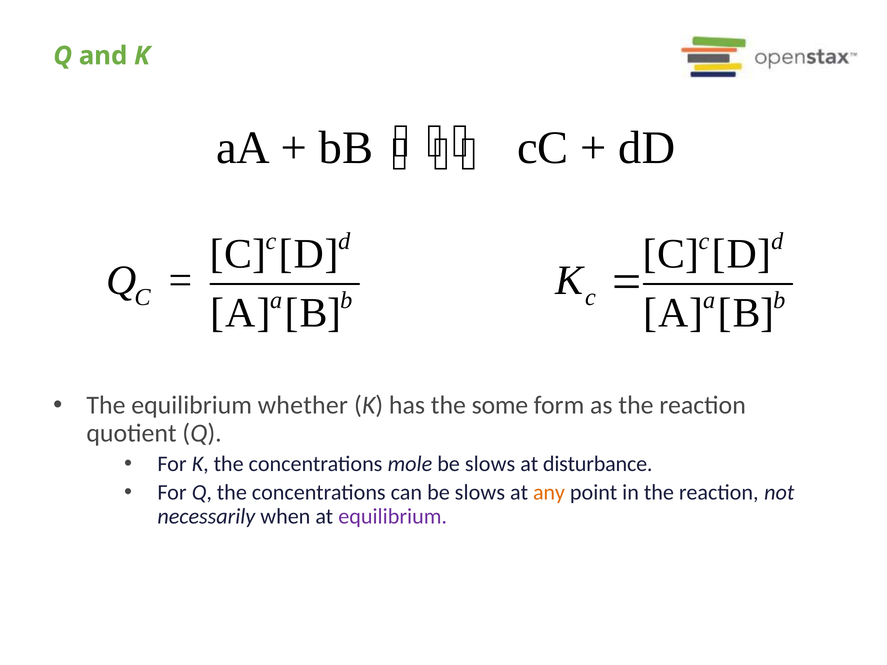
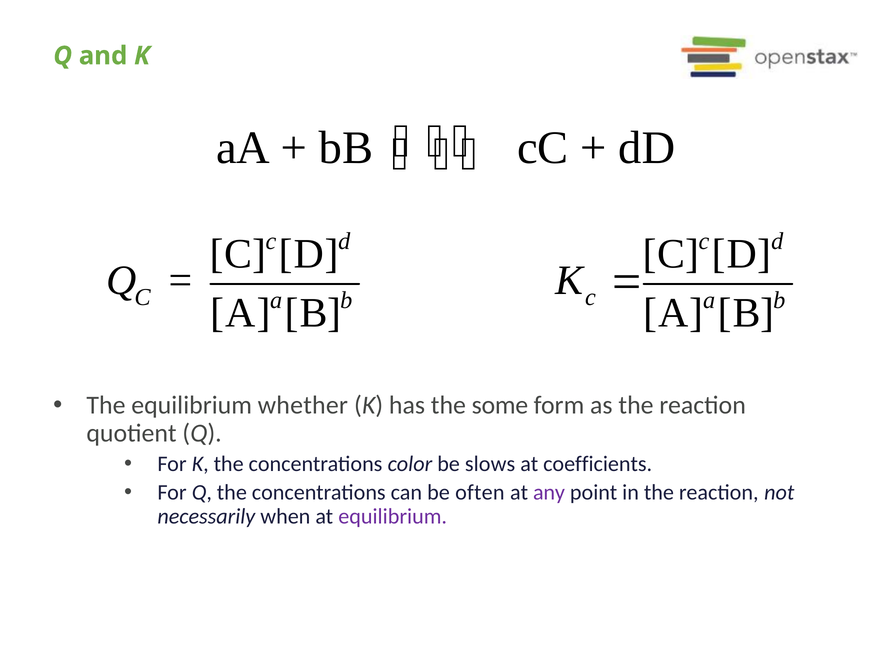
mole: mole -> color (410, 464)
disturbance: disturbance -> coefficients (598, 464)
can be slows: slows -> often (480, 493)
any colour: orange -> purple (549, 493)
